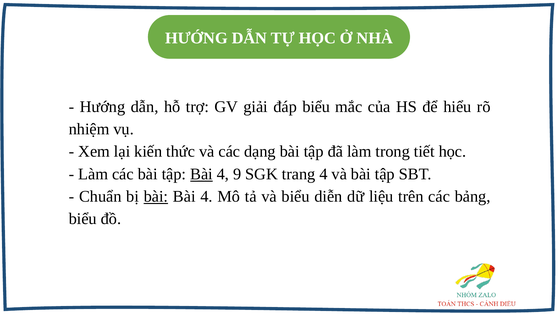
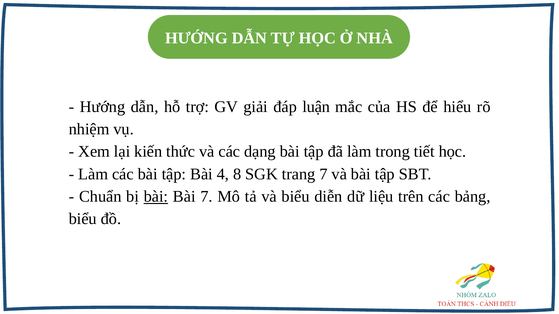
đáp biểu: biểu -> luận (316, 107)
Bài underline: present -> none (201, 174)
9: 9 -> 8 (237, 174)
trang 4: 4 -> 7 (323, 174)
4: 4 -> 7 (207, 197)
